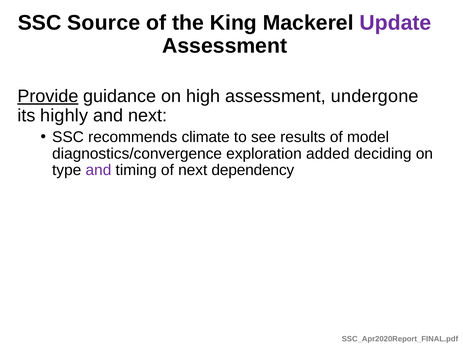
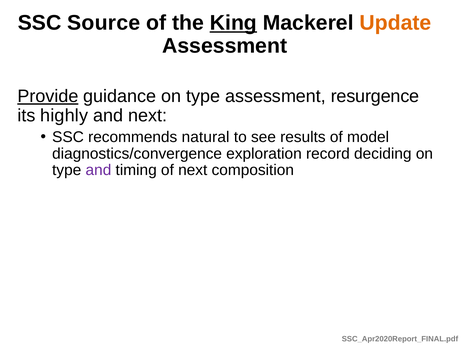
King underline: none -> present (233, 23)
Update colour: purple -> orange (395, 23)
guidance on high: high -> type (203, 96)
undergone: undergone -> resurgence (375, 96)
climate: climate -> natural (206, 137)
added: added -> record (328, 154)
dependency: dependency -> composition (253, 170)
